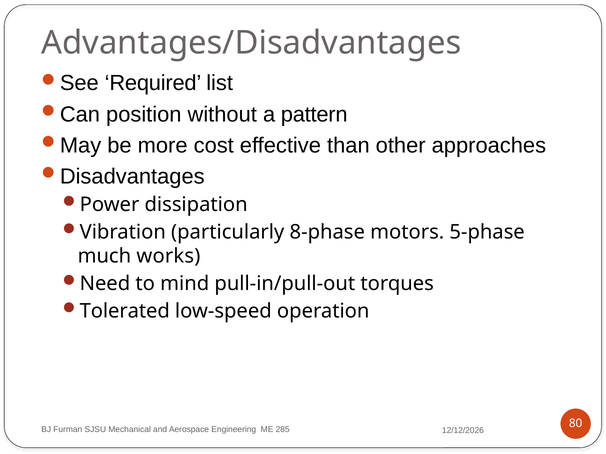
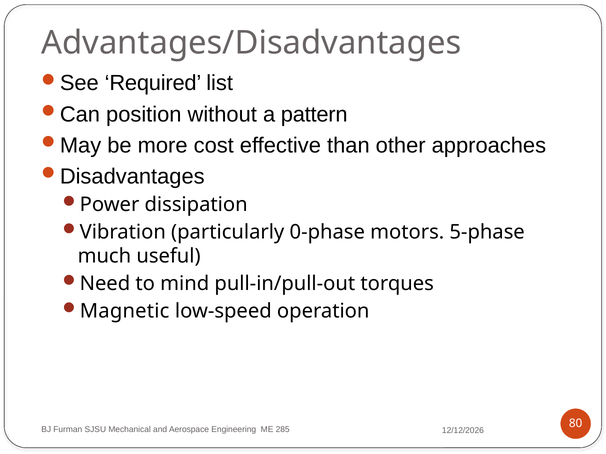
8-phase: 8-phase -> 0-phase (327, 232)
works: works -> useful (169, 257)
Tolerated: Tolerated -> Magnetic (125, 311)
